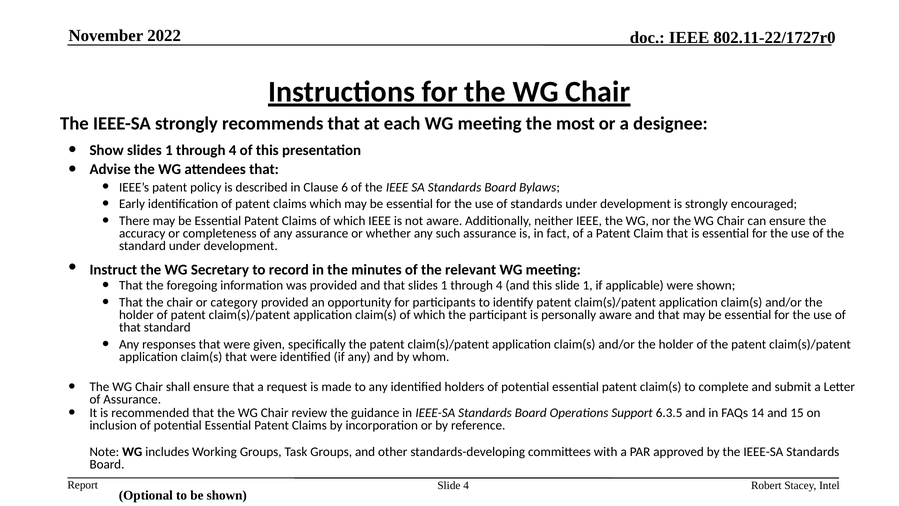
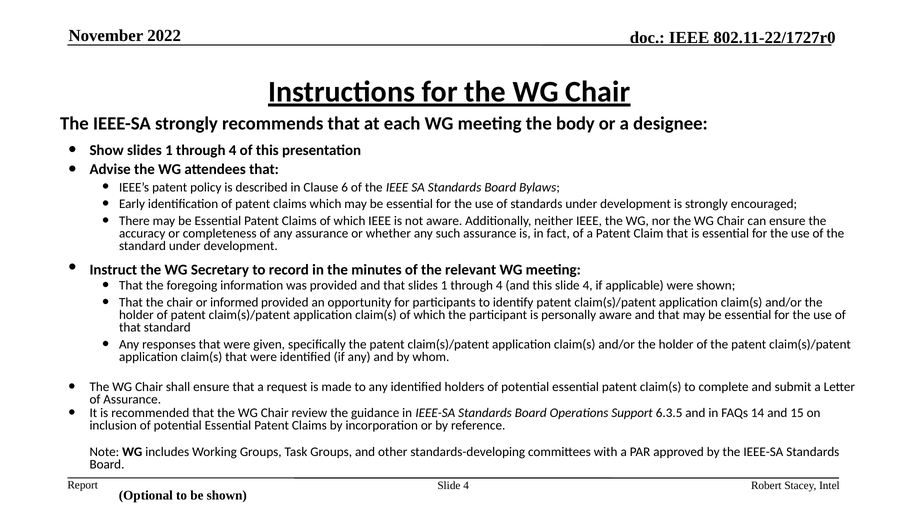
most: most -> body (575, 124)
this slide 1: 1 -> 4 (588, 285)
category: category -> informed (234, 302)
